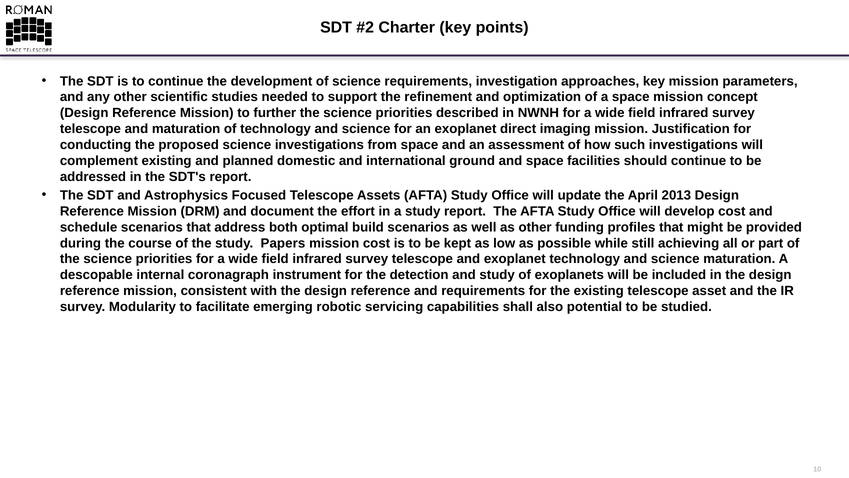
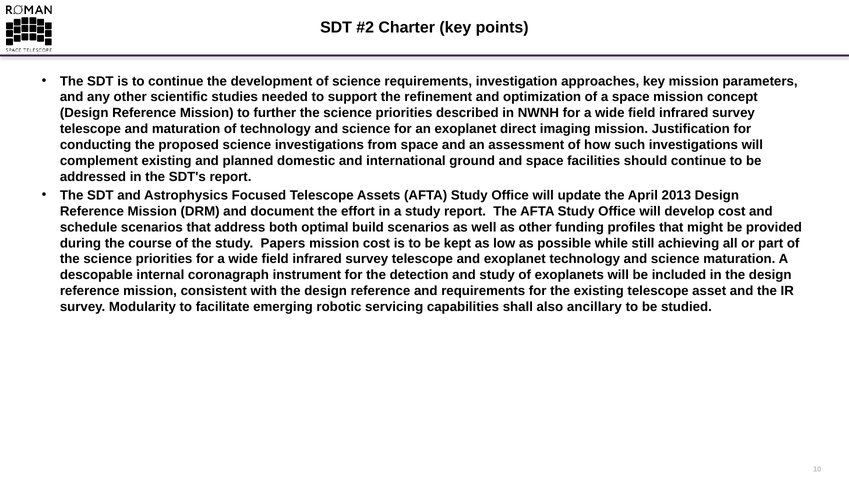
potential: potential -> ancillary (594, 307)
